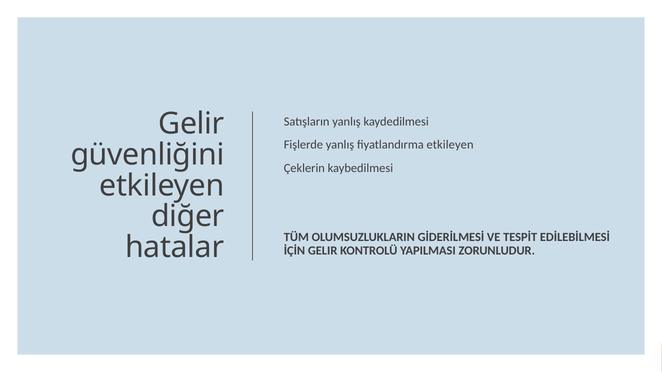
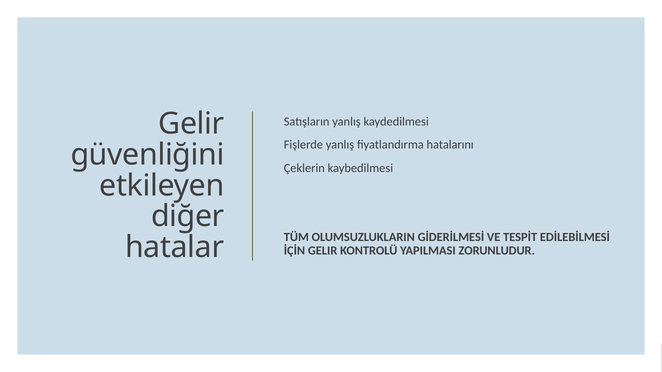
fiyatlandırma etkileyen: etkileyen -> hatalarını (450, 145)
